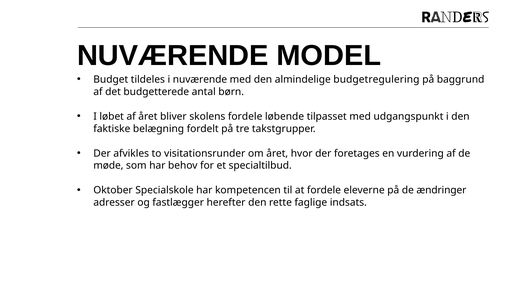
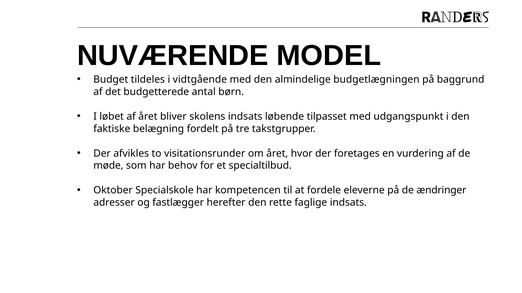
i nuværende: nuværende -> vidtgående (200, 80)
budgetregulering: budgetregulering -> budgetlægningen (376, 80)
skolens fordele: fordele -> indsats (245, 117)
